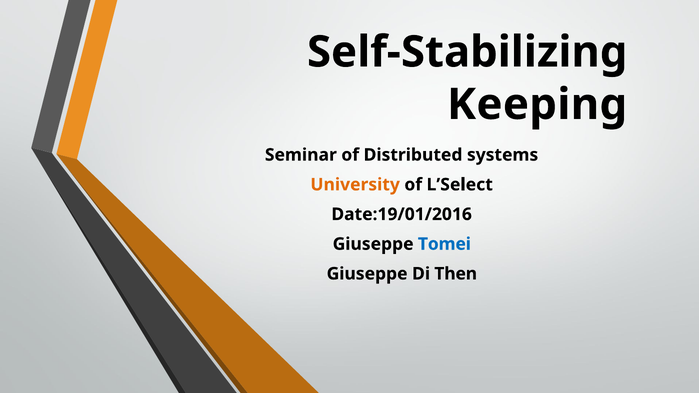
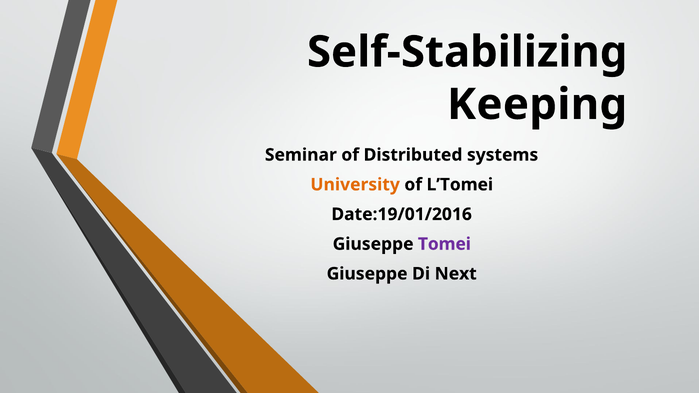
L’Select: L’Select -> L’Tomei (460, 185)
Tomei colour: blue -> purple (444, 244)
Then: Then -> Next (456, 274)
